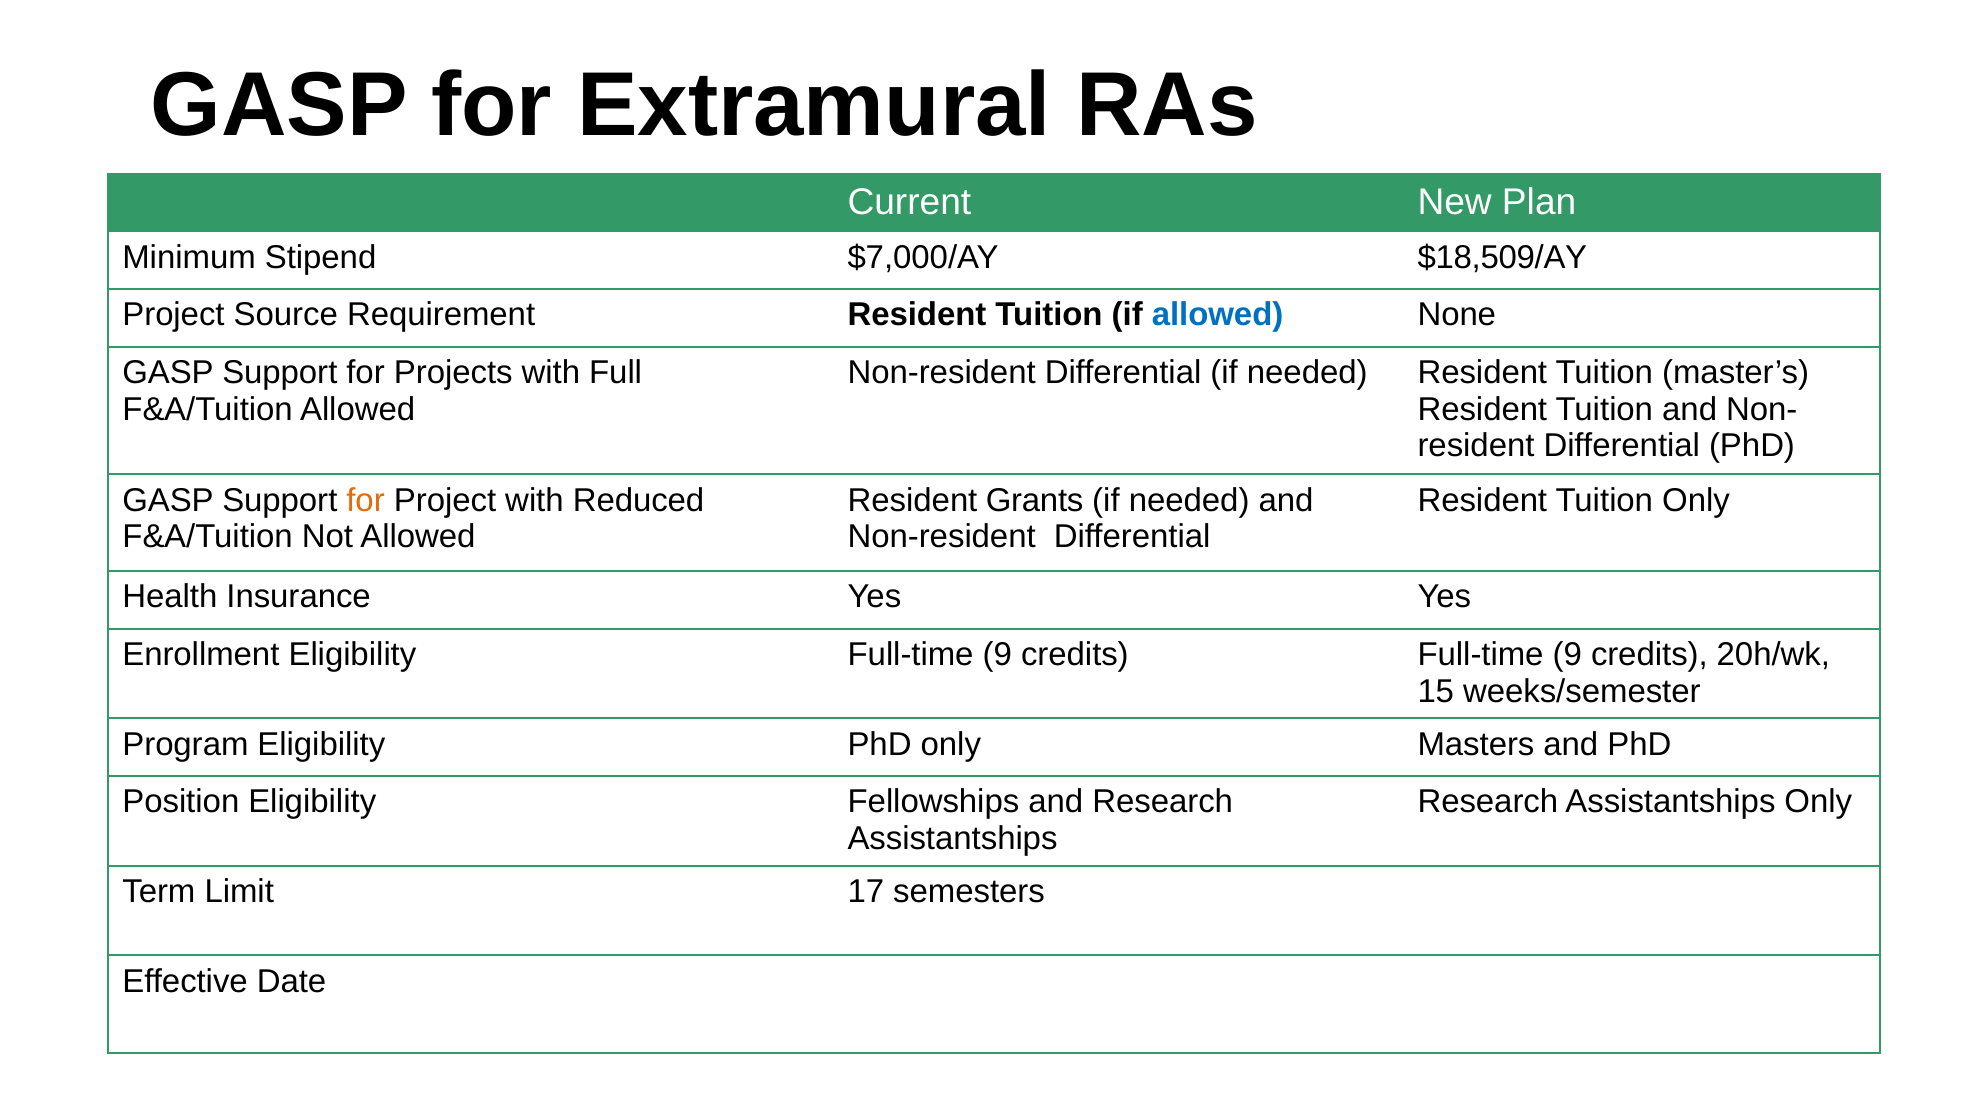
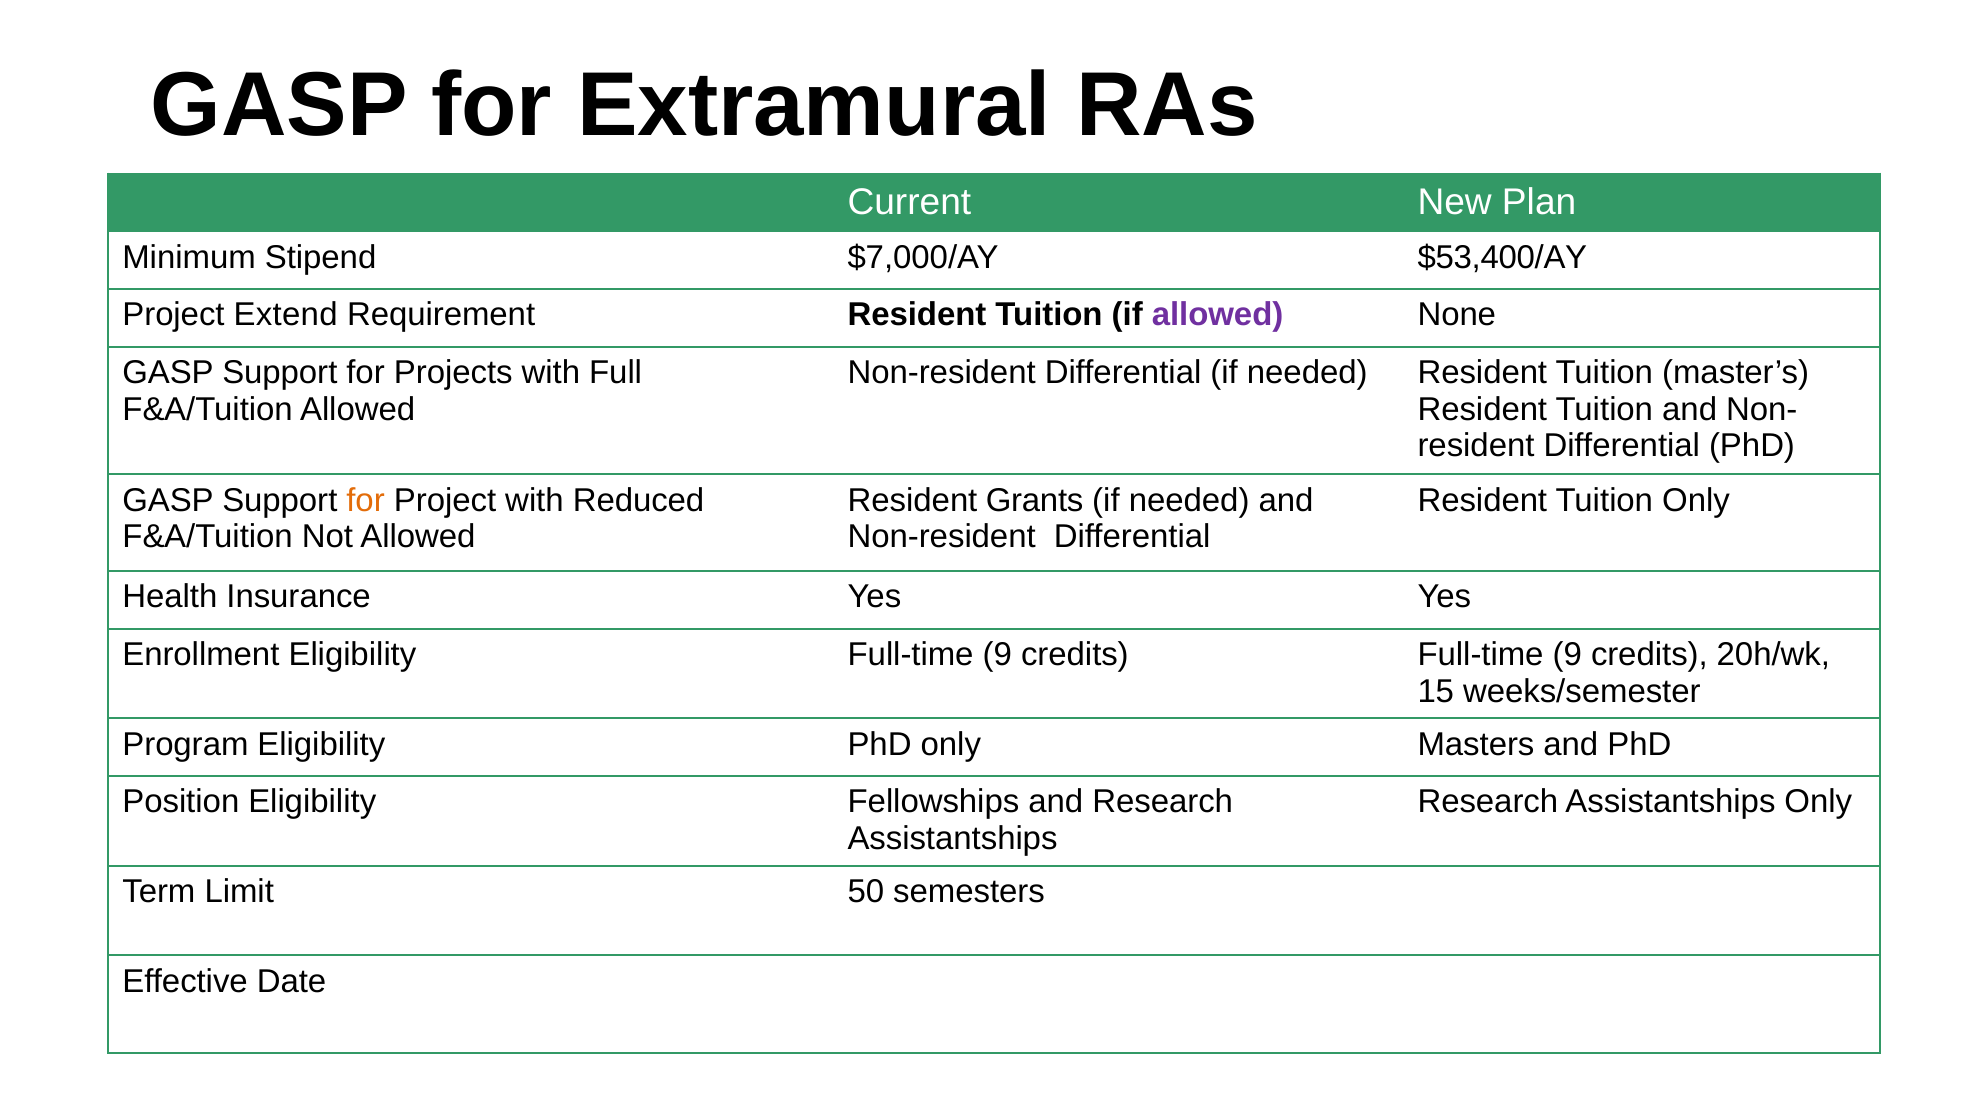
$18,509/AY: $18,509/AY -> $53,400/AY (1502, 257)
Source: Source -> Extend (286, 315)
allowed colour: blue -> purple (1218, 315)
17: 17 -> 50 (866, 892)
